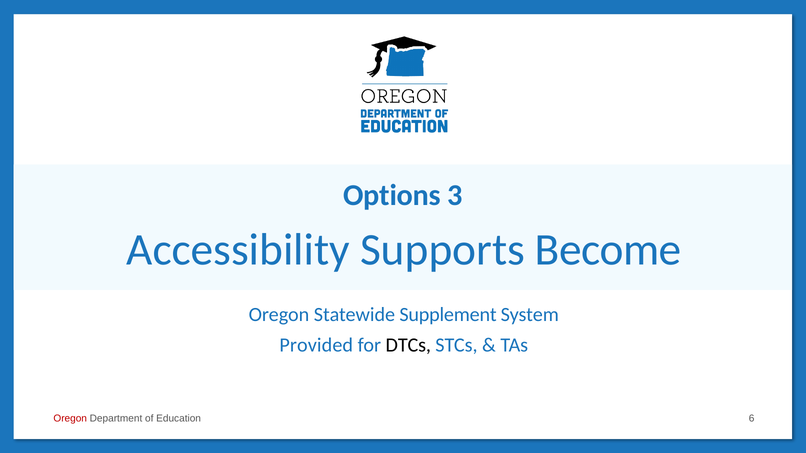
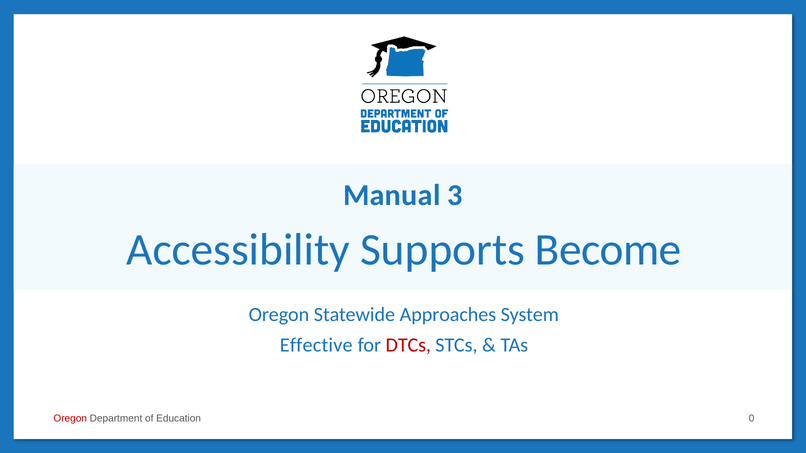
Options: Options -> Manual (392, 195)
Supplement: Supplement -> Approaches (448, 315)
Provided: Provided -> Effective (316, 345)
DTCs colour: black -> red (408, 345)
6: 6 -> 0 (752, 419)
